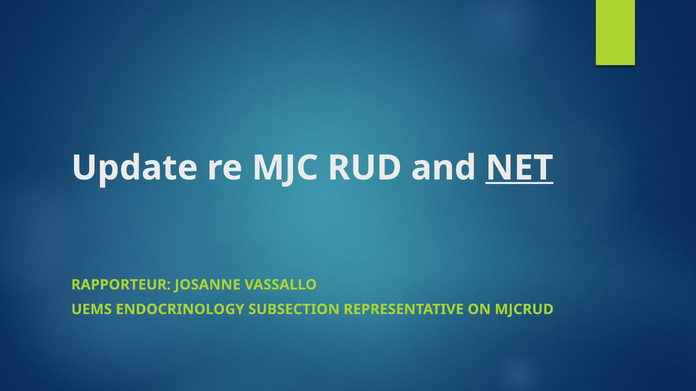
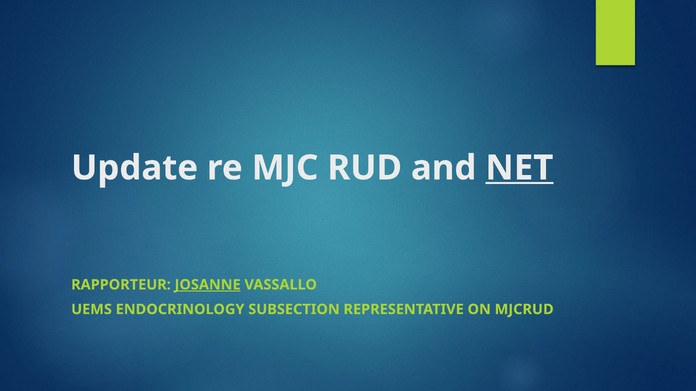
JOSANNE underline: none -> present (208, 285)
